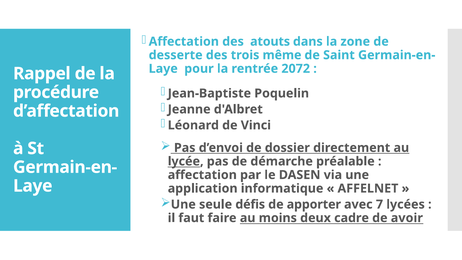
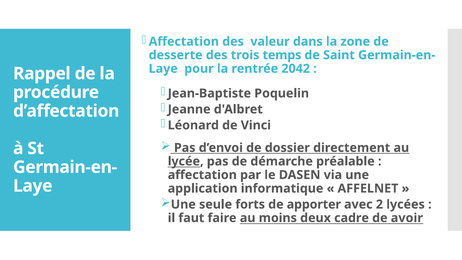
atouts: atouts -> valeur (270, 42)
même: même -> temps (282, 55)
2072: 2072 -> 2042 (296, 69)
défis: défis -> forts (250, 204)
7: 7 -> 2 (379, 204)
